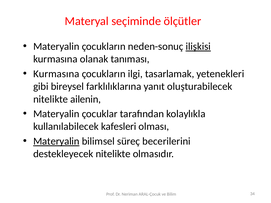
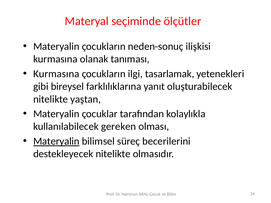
ilişkisi underline: present -> none (198, 47)
ailenin: ailenin -> yaştan (86, 99)
kafesleri: kafesleri -> gereken (119, 127)
